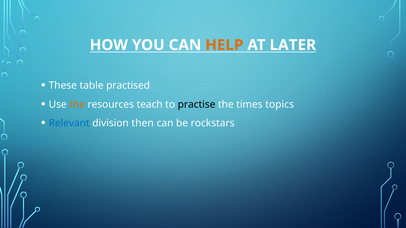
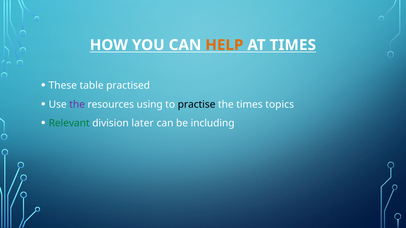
AT LATER: LATER -> TIMES (293, 45)
the colour: orange -> purple (77, 105)
teach: teach -> using (150, 105)
Relevant colour: blue -> green (69, 123)
then: then -> later (143, 123)
rockstars: rockstars -> including (213, 123)
